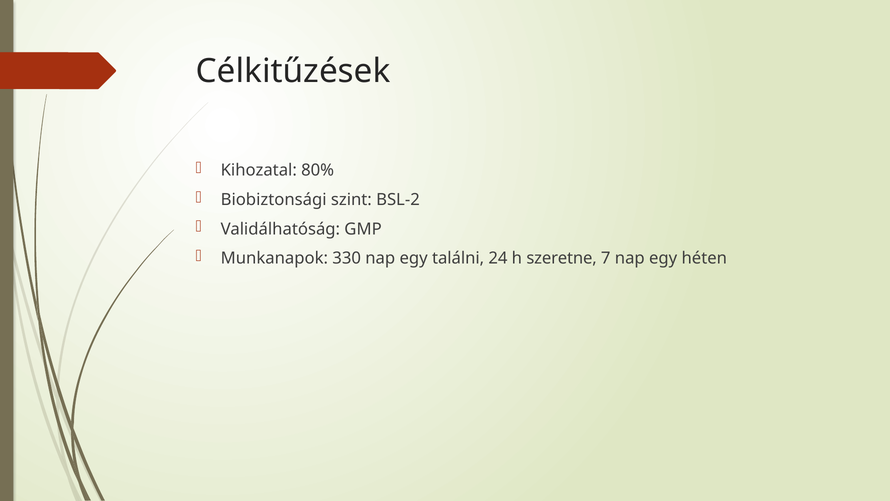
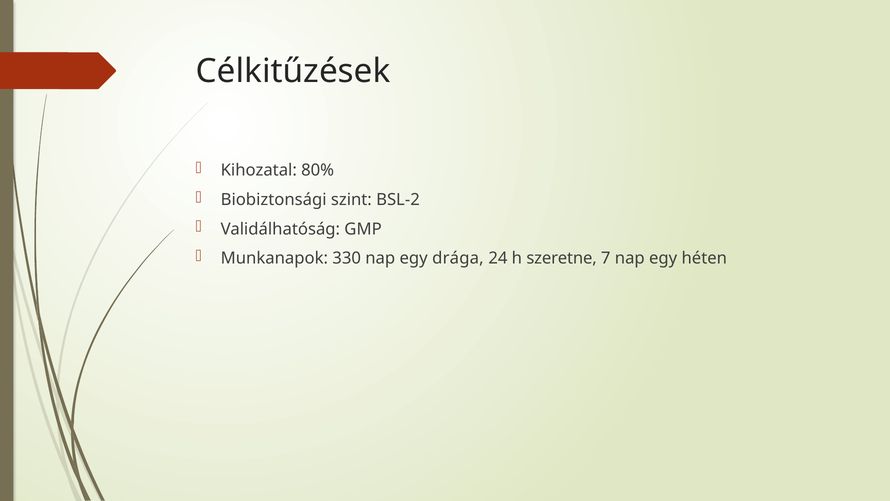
találni: találni -> drága (458, 258)
